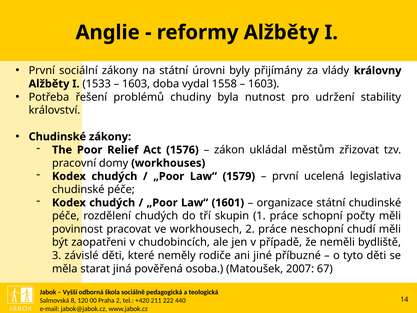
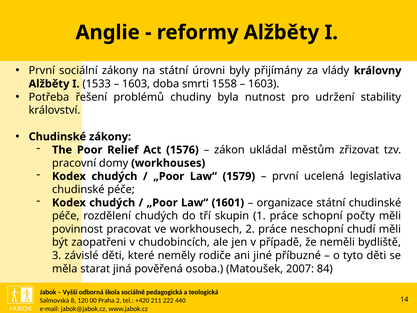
vydal: vydal -> smrti (195, 84)
67: 67 -> 84 (325, 269)
